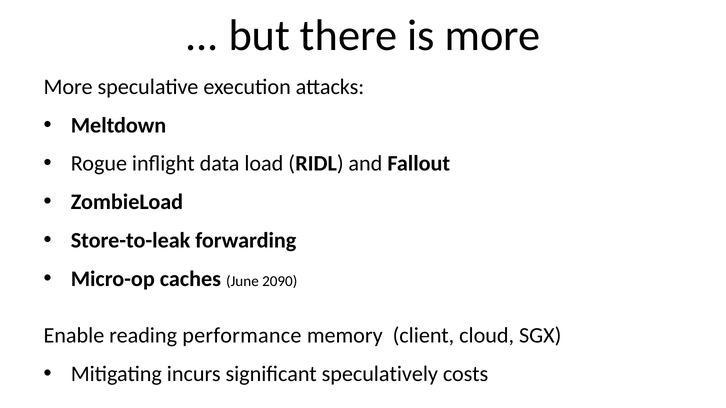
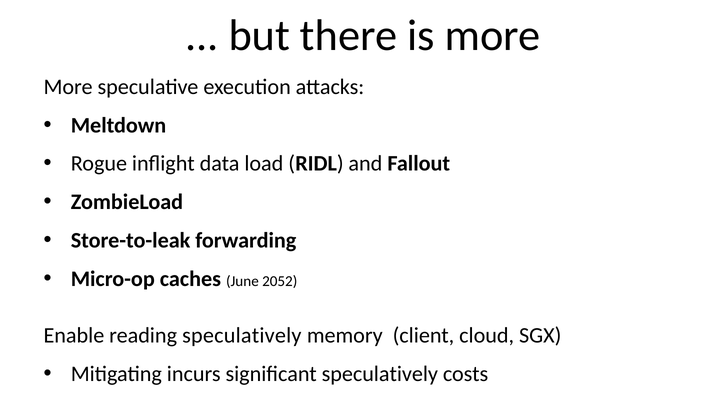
2090: 2090 -> 2052 (280, 282)
reading performance: performance -> speculatively (242, 336)
